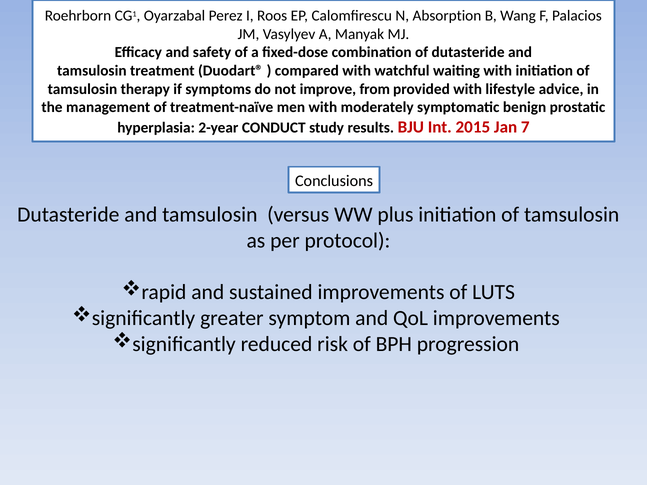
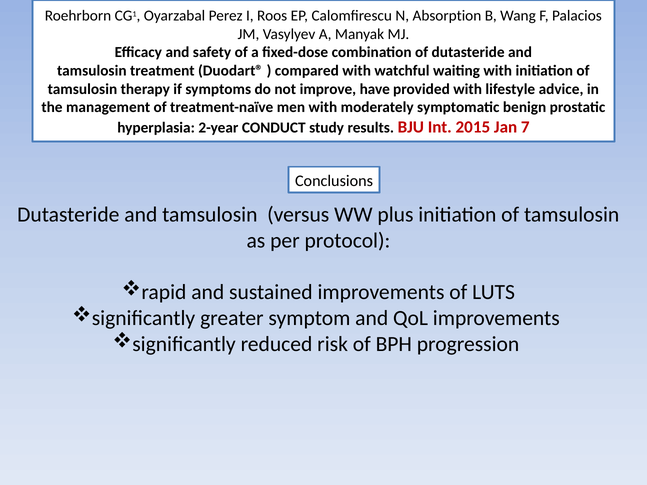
from: from -> have (375, 89)
